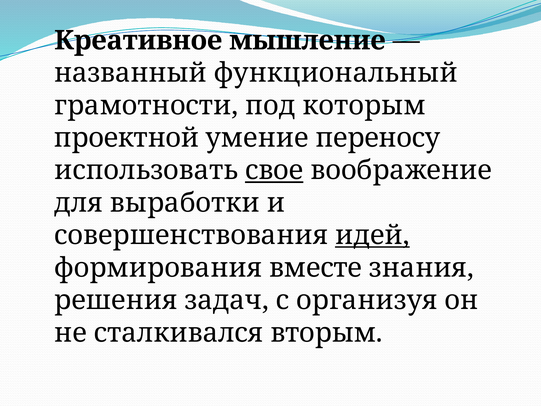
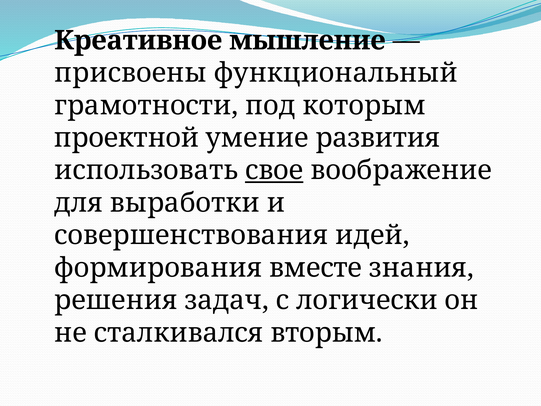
названный: названный -> присвоены (130, 73)
переносу: переносу -> развития (378, 138)
идей underline: present -> none (372, 235)
организуя: организуя -> логически (367, 300)
